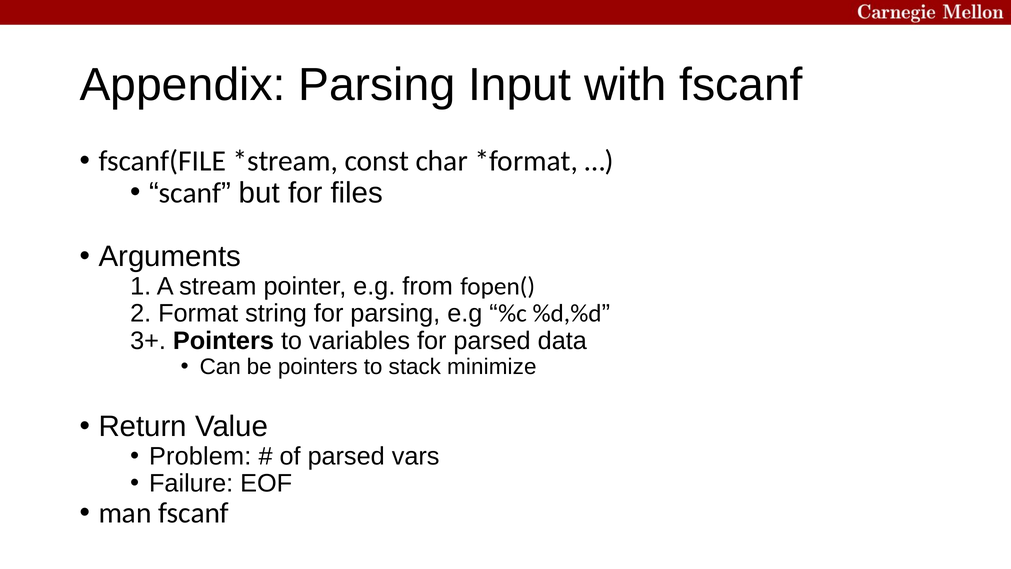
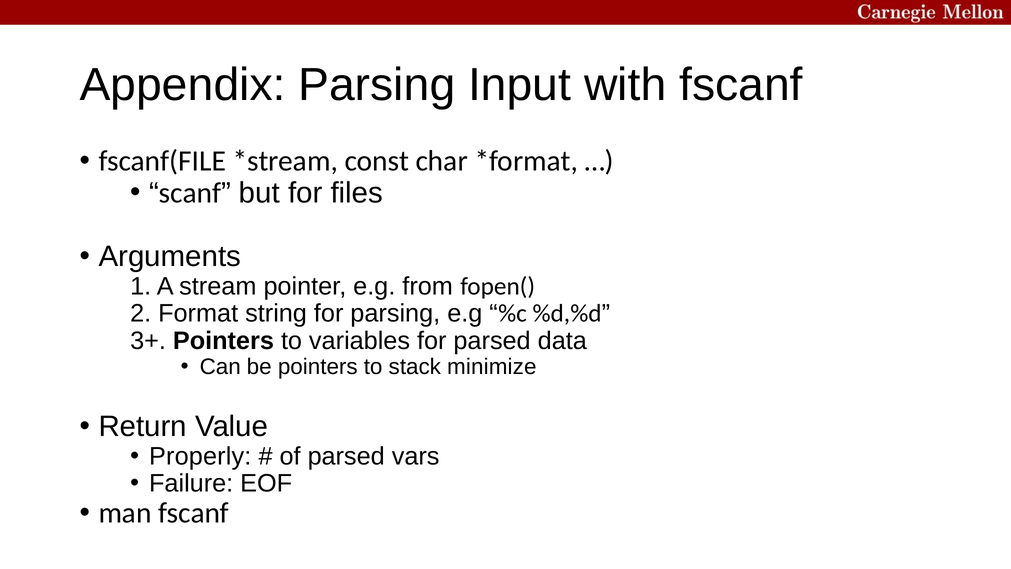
Problem: Problem -> Properly (200, 456)
